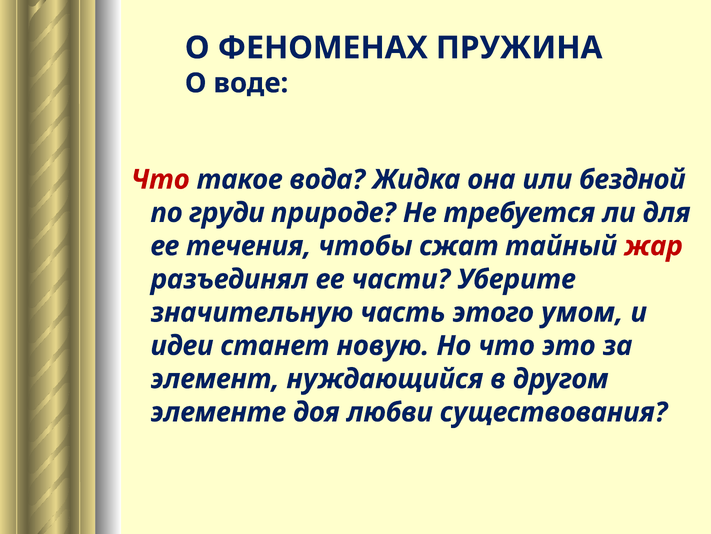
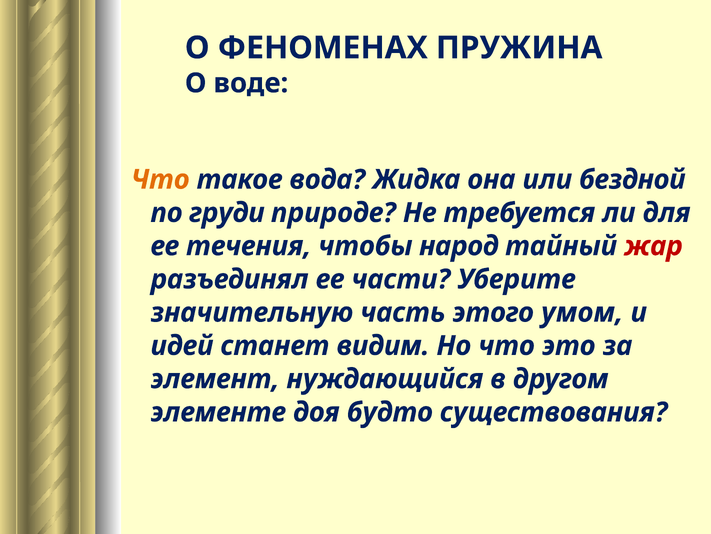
Что colour: red -> orange (160, 179)
сжат: сжат -> народ (459, 246)
идеи: идеи -> идей (182, 345)
новую: новую -> видим (383, 345)
любви: любви -> будто (390, 412)
